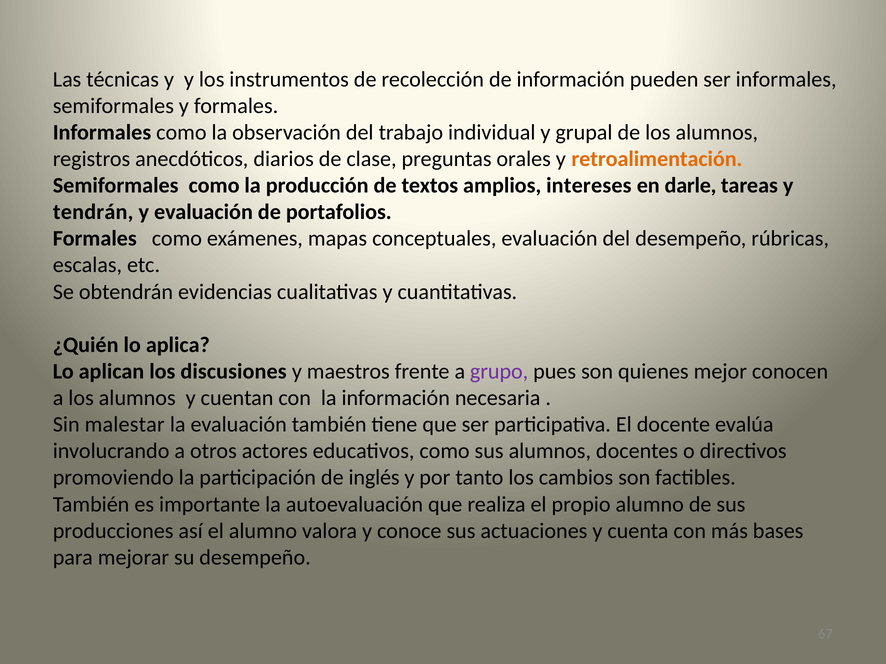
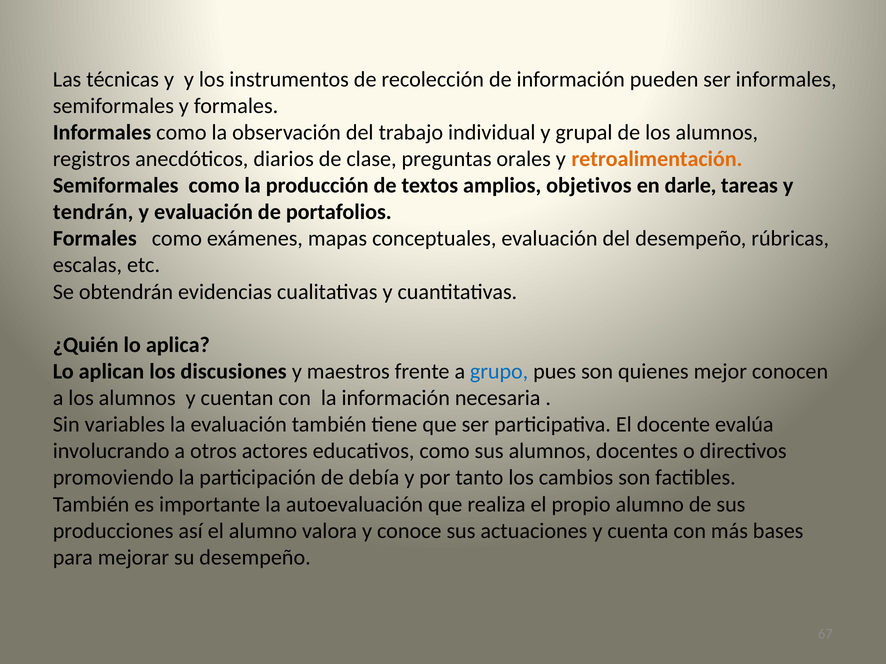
intereses: intereses -> objetivos (589, 186)
grupo colour: purple -> blue (499, 372)
malestar: malestar -> variables (125, 425)
inglés: inglés -> debía (374, 478)
